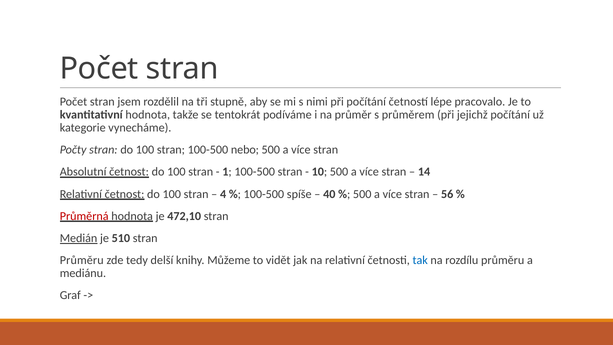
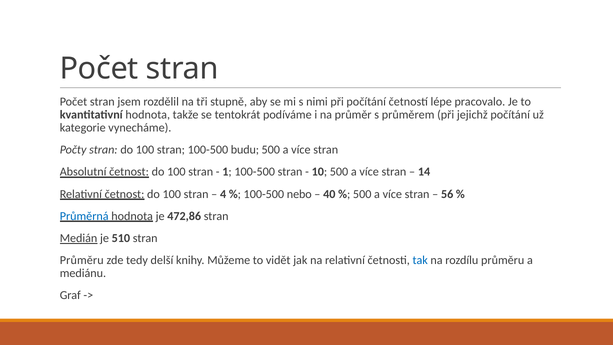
nebo: nebo -> budu (245, 150)
spíše: spíše -> nebo (299, 194)
Průměrná colour: red -> blue (84, 216)
472,10: 472,10 -> 472,86 (184, 216)
